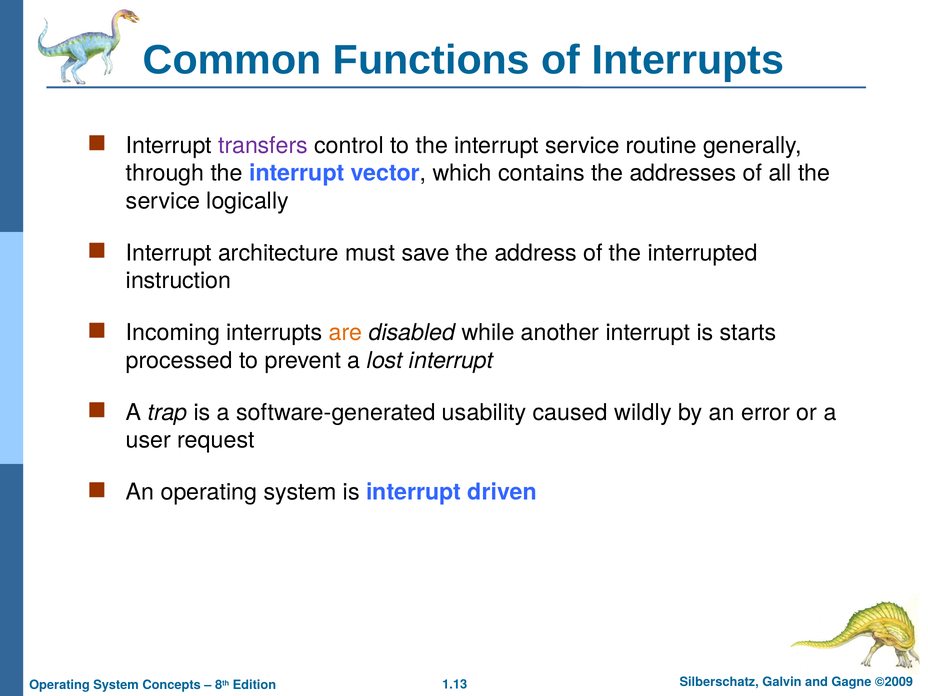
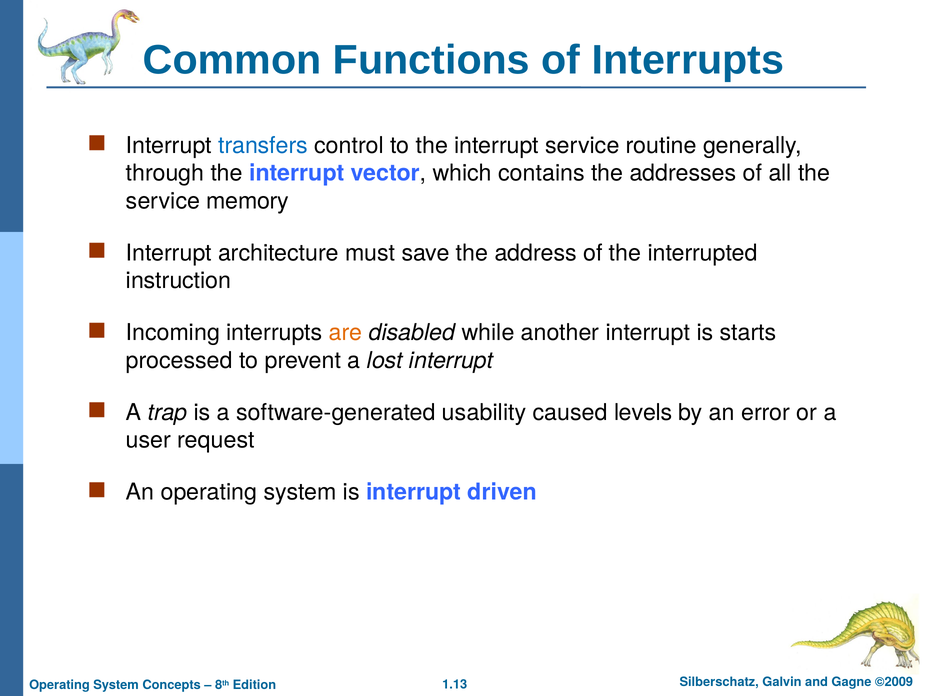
transfers colour: purple -> blue (263, 145)
logically: logically -> memory (248, 201)
wildly: wildly -> levels (643, 412)
